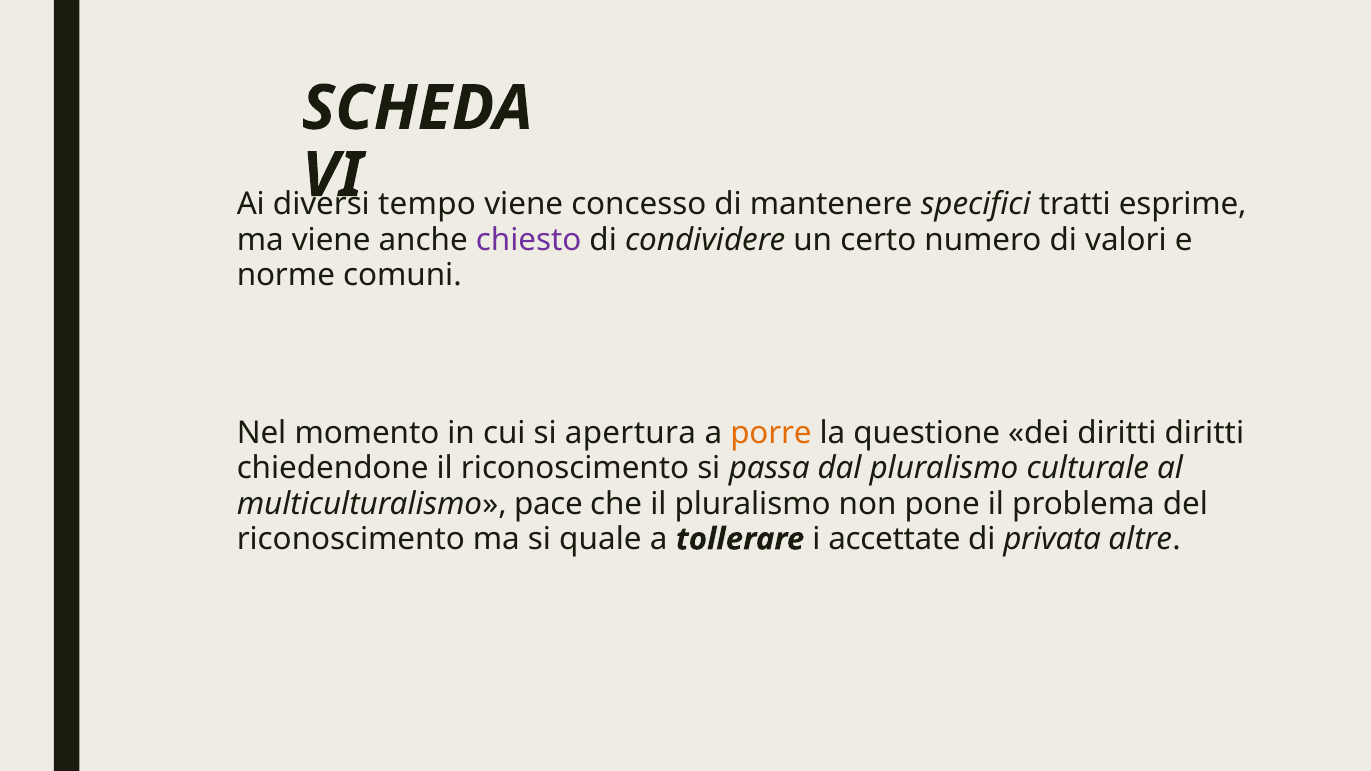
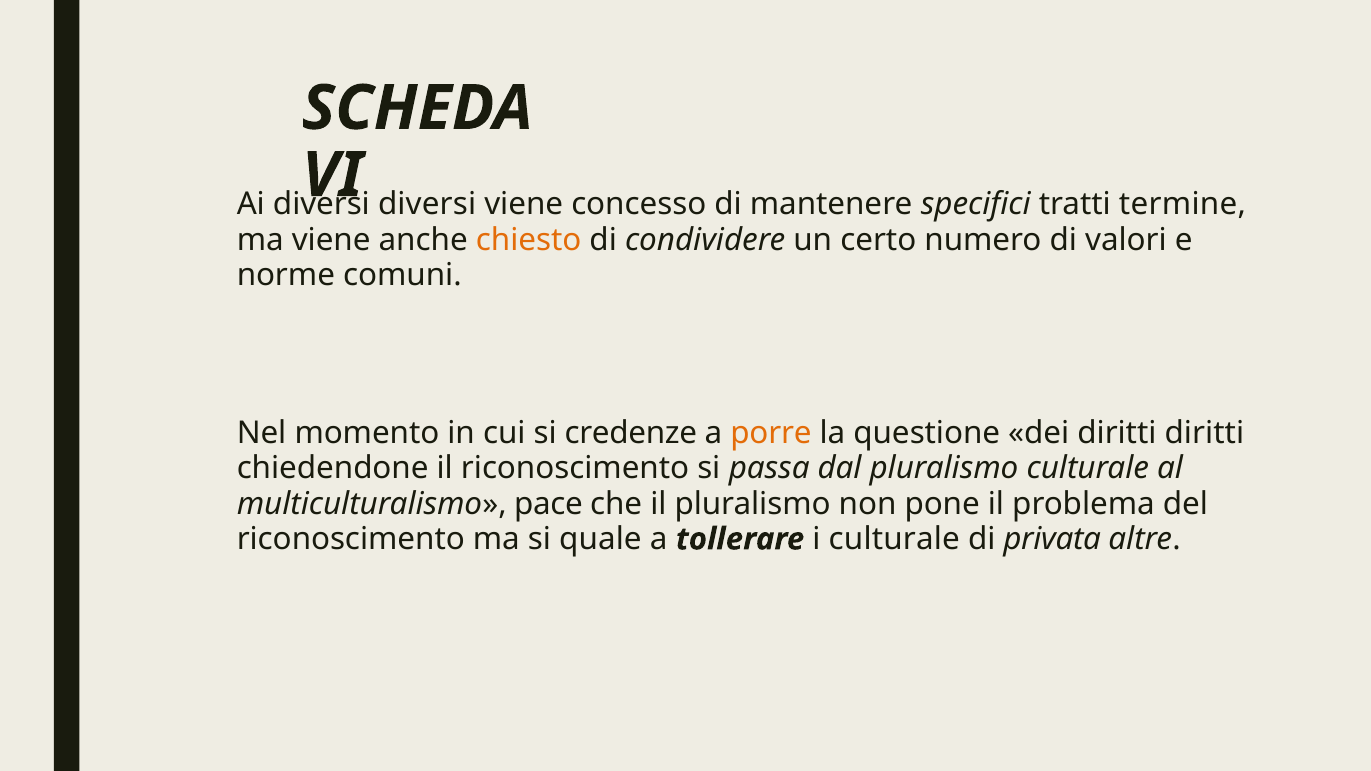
tempo: tempo -> diversi (427, 204)
esprime: esprime -> termine (1183, 204)
chiesto colour: purple -> orange (529, 240)
apertura: apertura -> credenze (631, 433)
i accettate: accettate -> culturale (894, 539)
